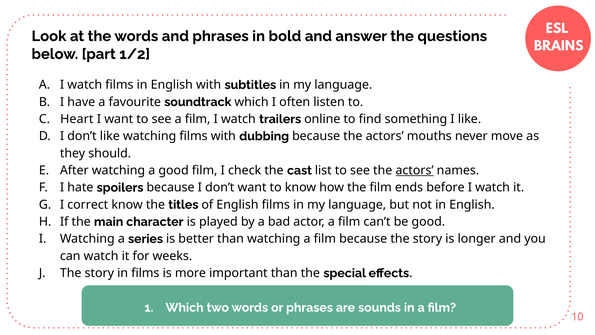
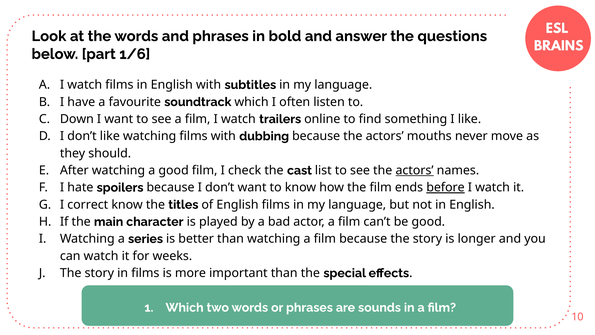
1/2: 1/2 -> 1/6 (135, 54)
Heart: Heart -> Down (77, 119)
before underline: none -> present (445, 187)
